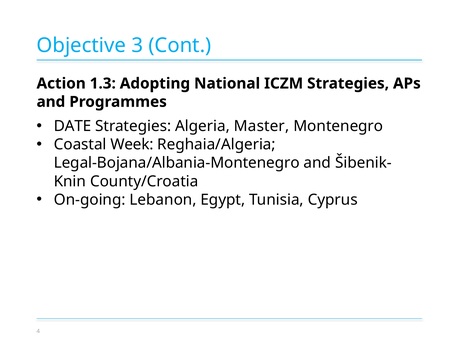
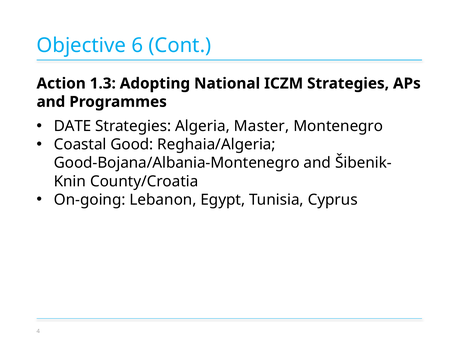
3: 3 -> 6 (137, 45)
Week: Week -> Good (132, 145)
Legal-Bojana/Albania-Montenegro: Legal-Bojana/Albania-Montenegro -> Good-Bojana/Albania-Montenegro (177, 163)
